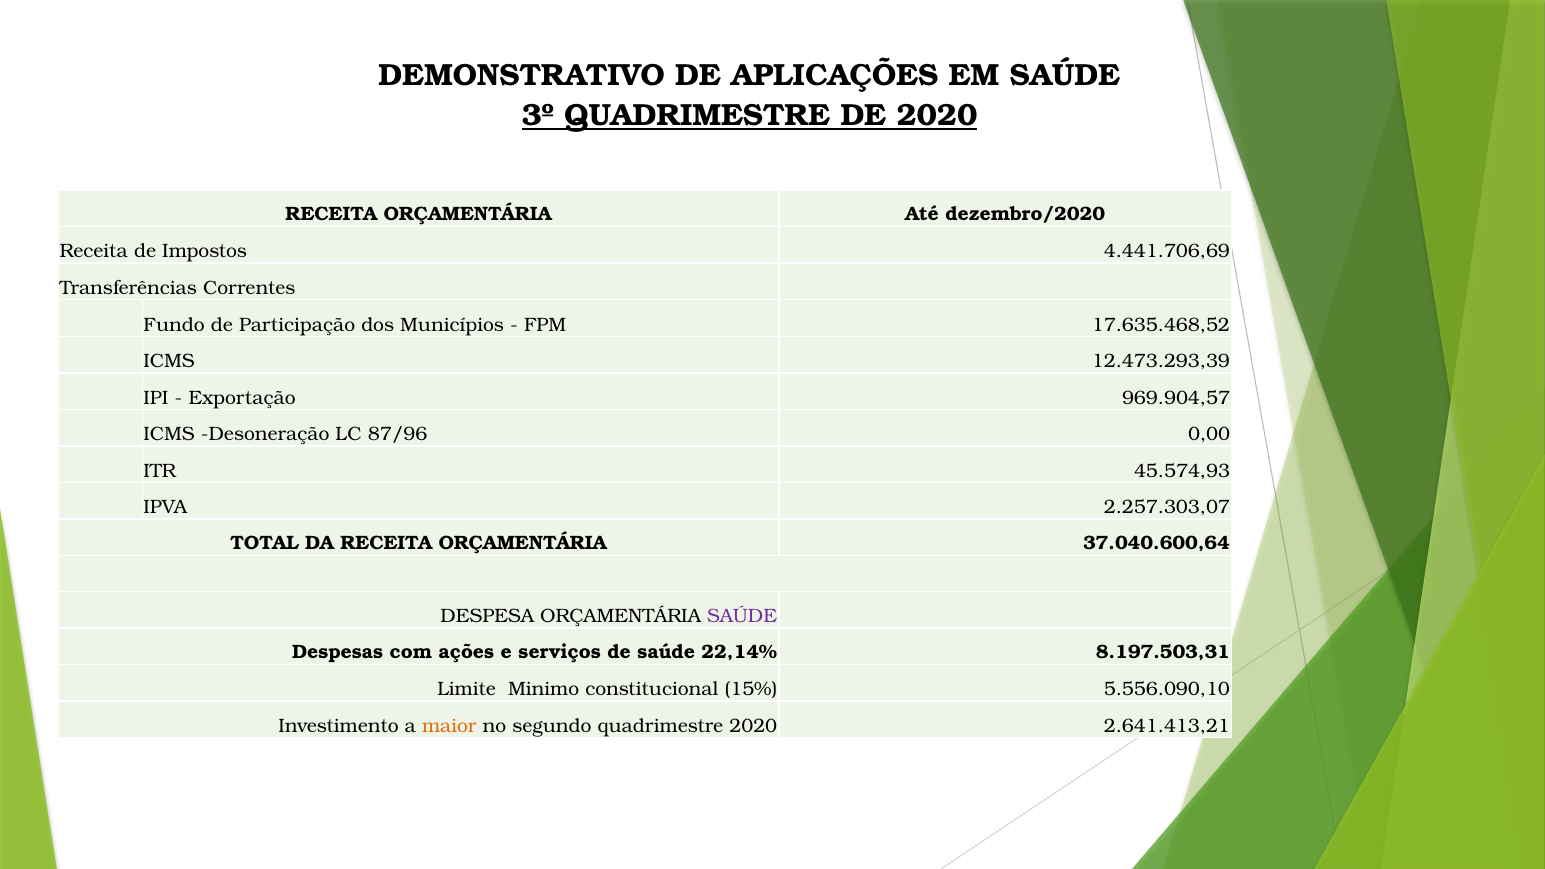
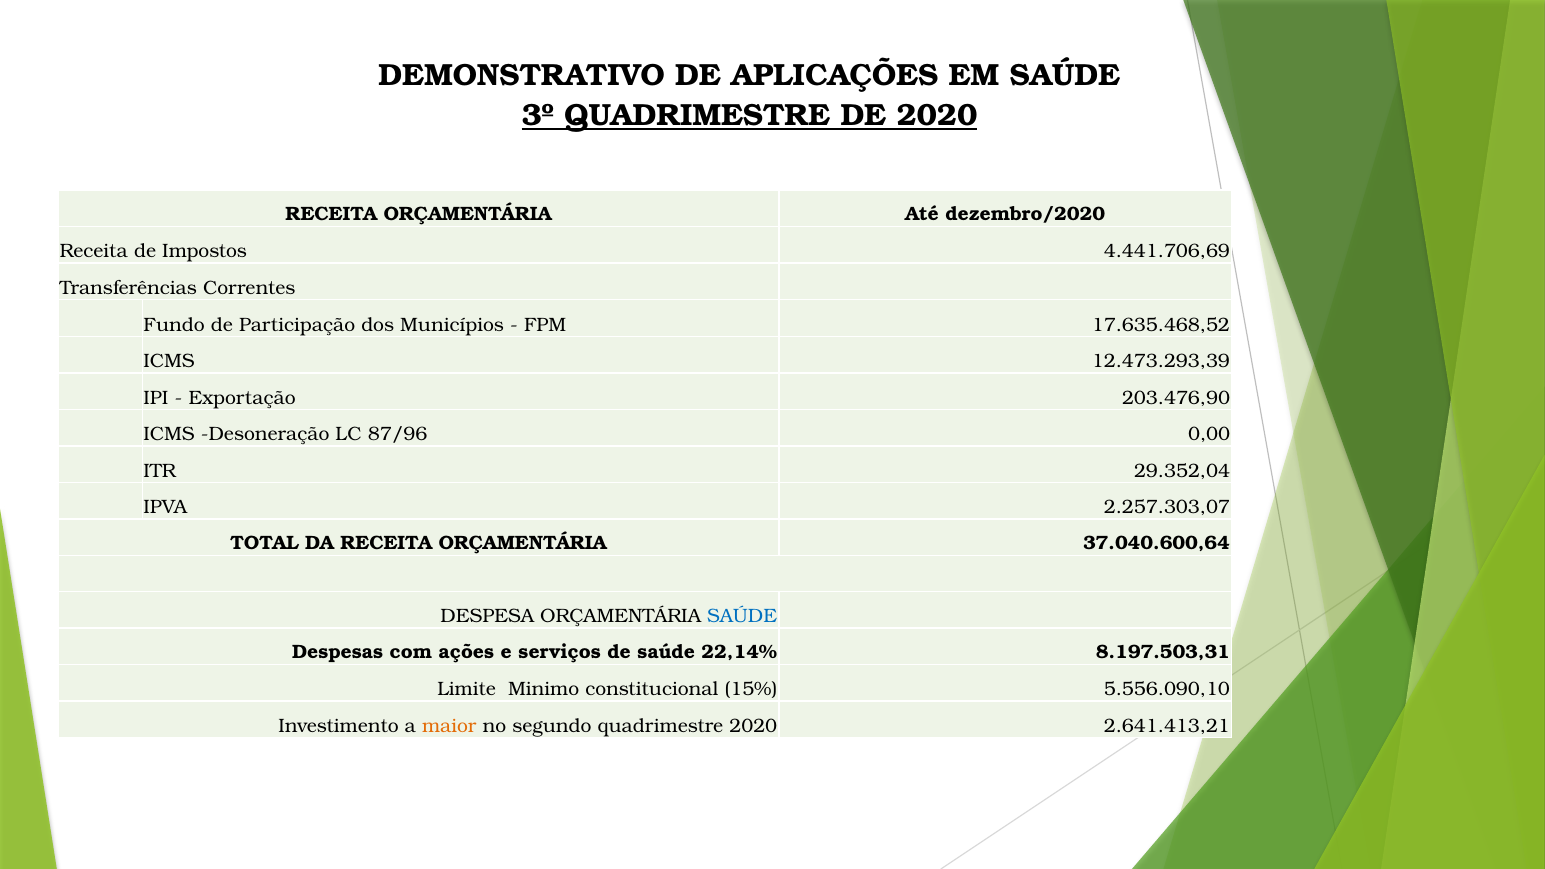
969.904,57: 969.904,57 -> 203.476,90 (1176, 398)
45.574,93: 45.574,93 -> 29.352,04 (1182, 471)
SAÚDE colour: purple -> blue (742, 616)
